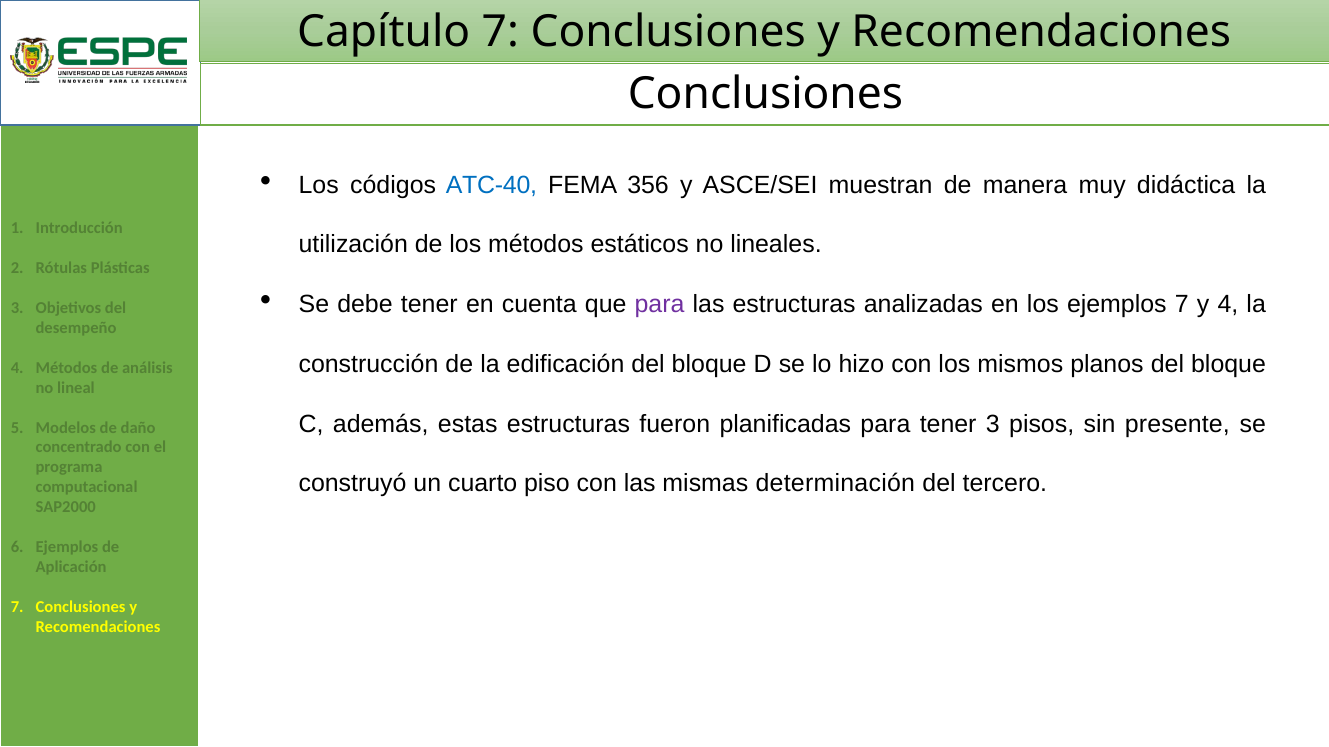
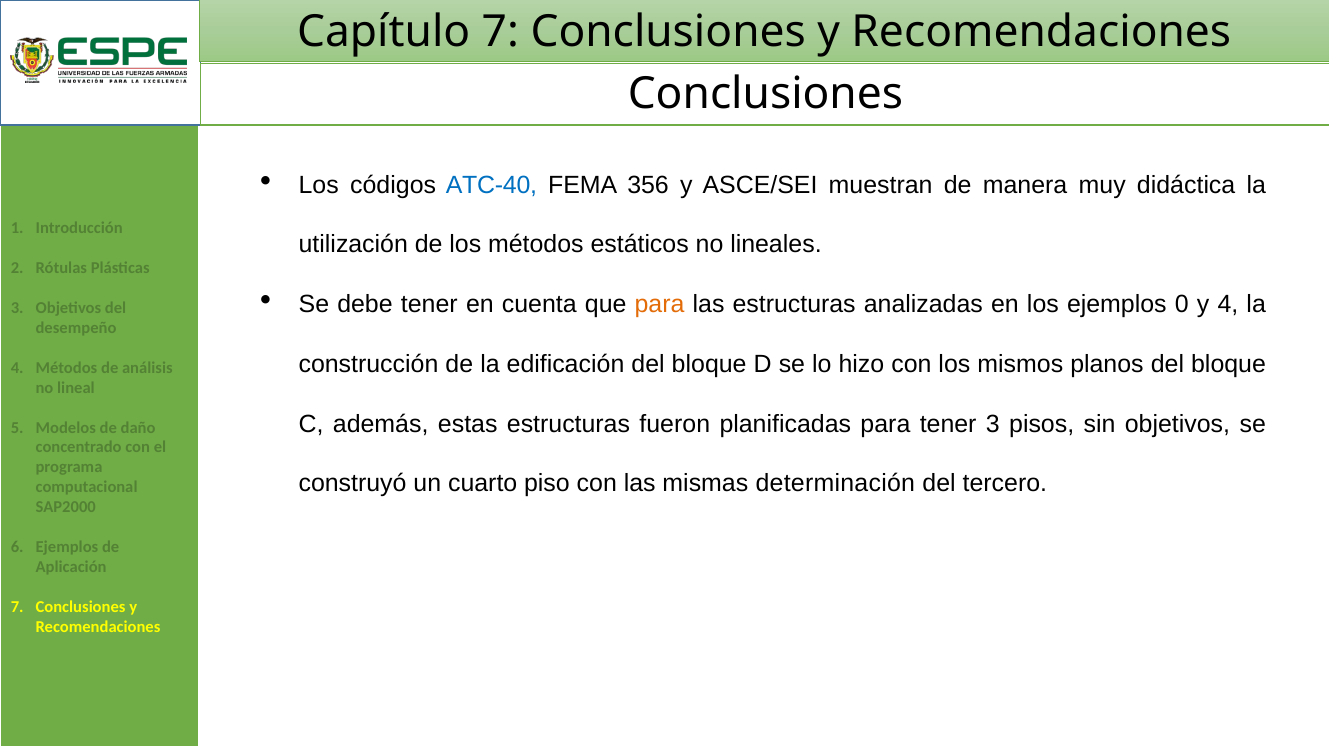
para colour: purple -> orange (659, 305)
ejemplos 7: 7 -> 0 (1182, 305)
sin presente: presente -> objetivos (1177, 424)
